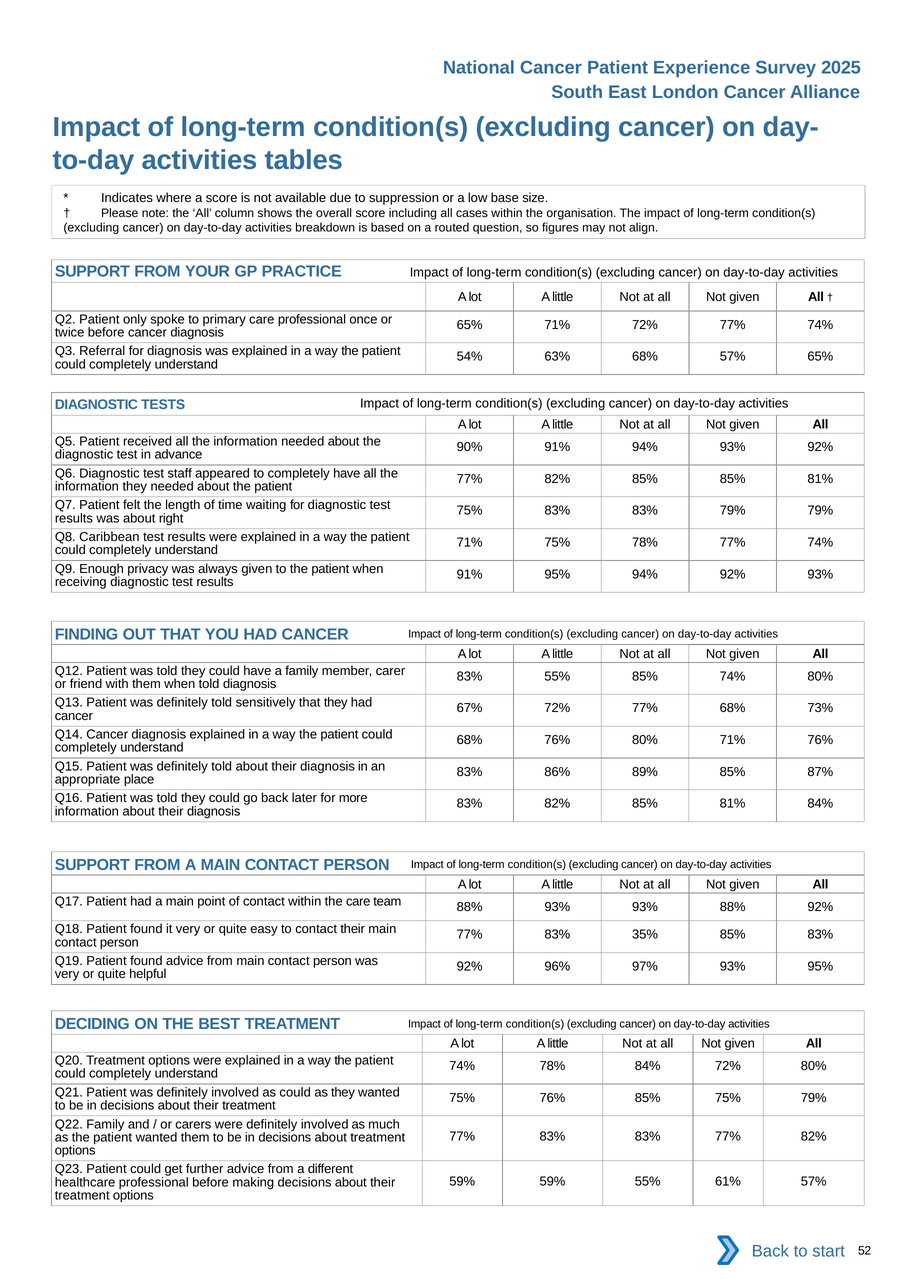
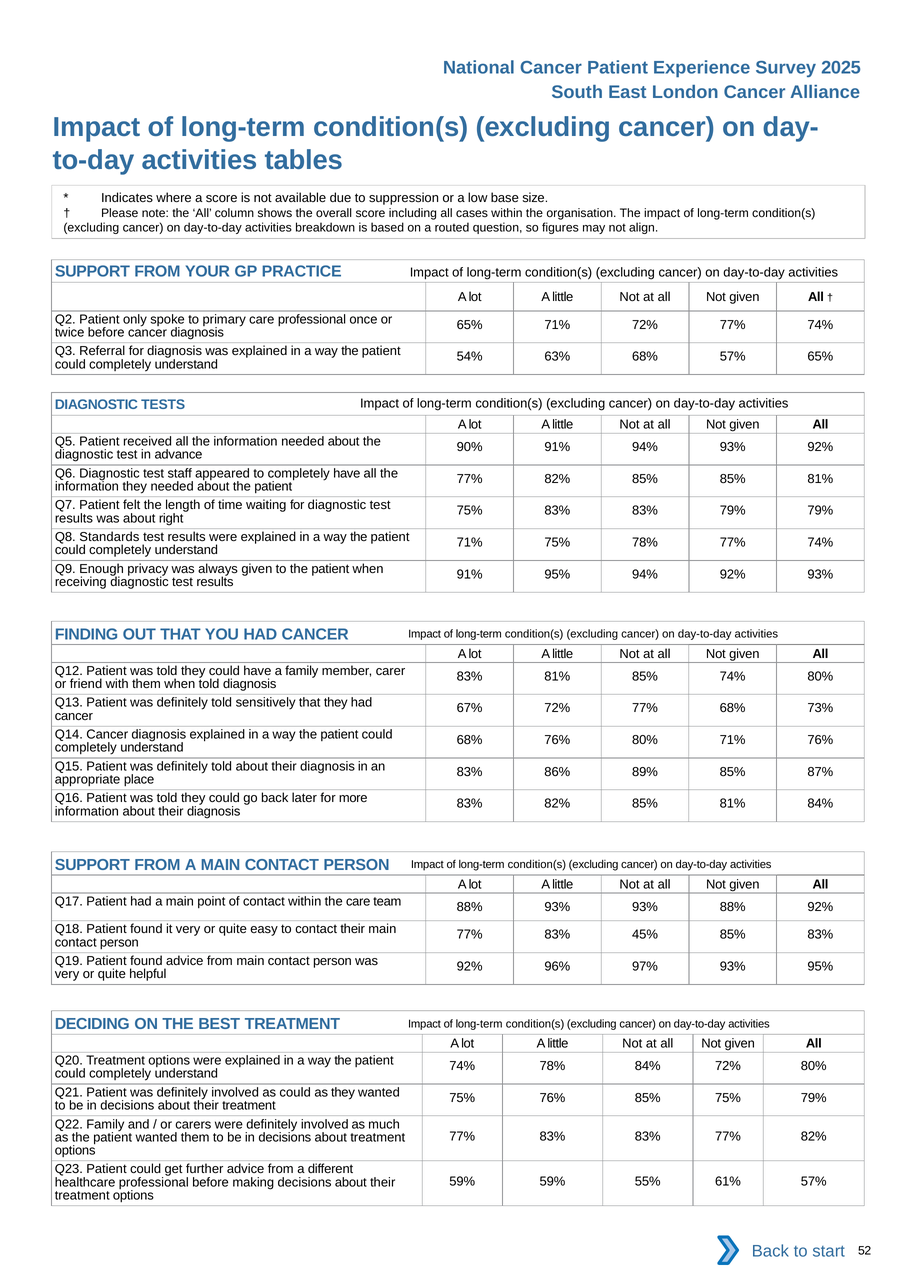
Caribbean: Caribbean -> Standards (109, 537)
83% 55%: 55% -> 81% (557, 677)
35%: 35% -> 45% (645, 935)
